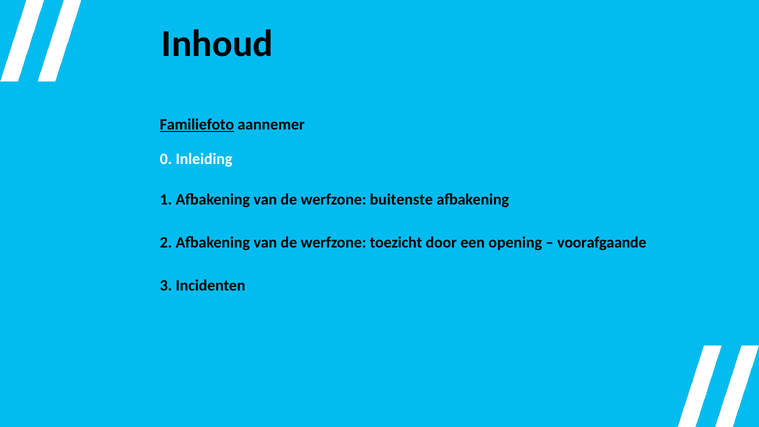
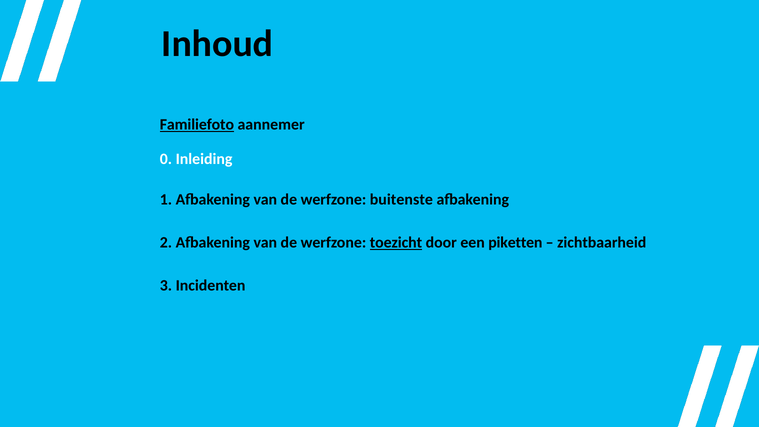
toezicht underline: none -> present (396, 242)
opening: opening -> piketten (515, 242)
voorafgaande: voorafgaande -> zichtbaarheid (602, 242)
